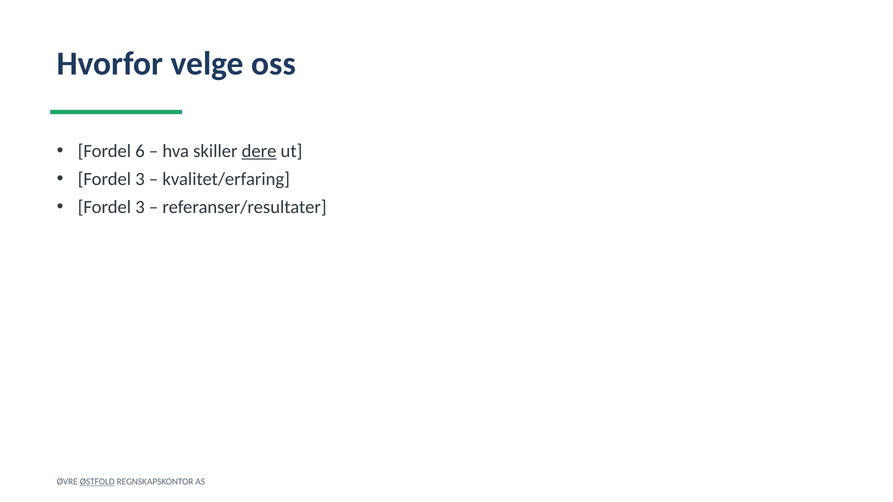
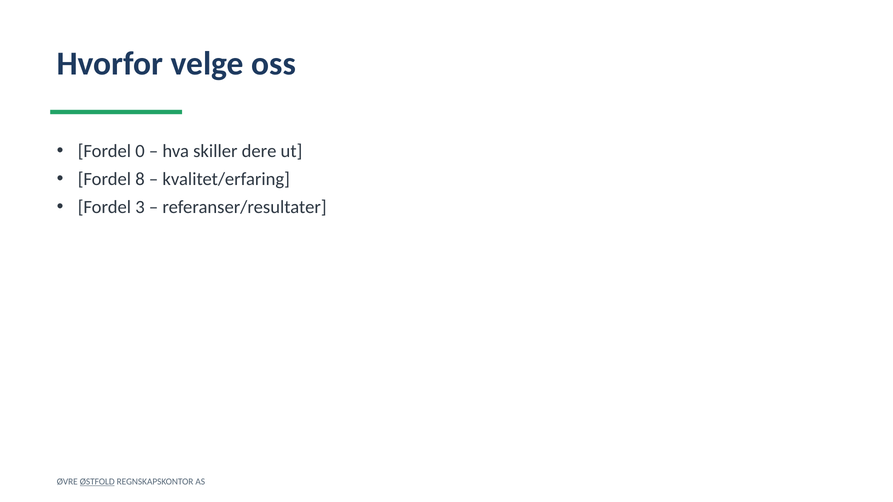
6: 6 -> 0 (140, 151)
dere underline: present -> none (259, 151)
3: 3 -> 8 (140, 179)
